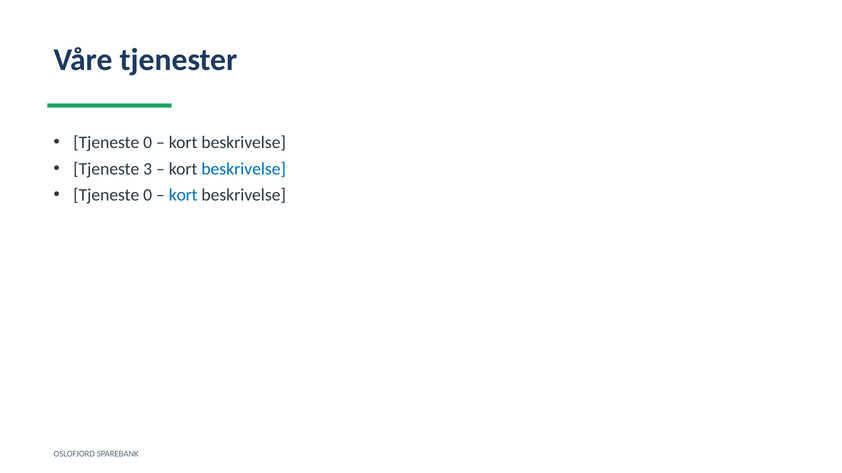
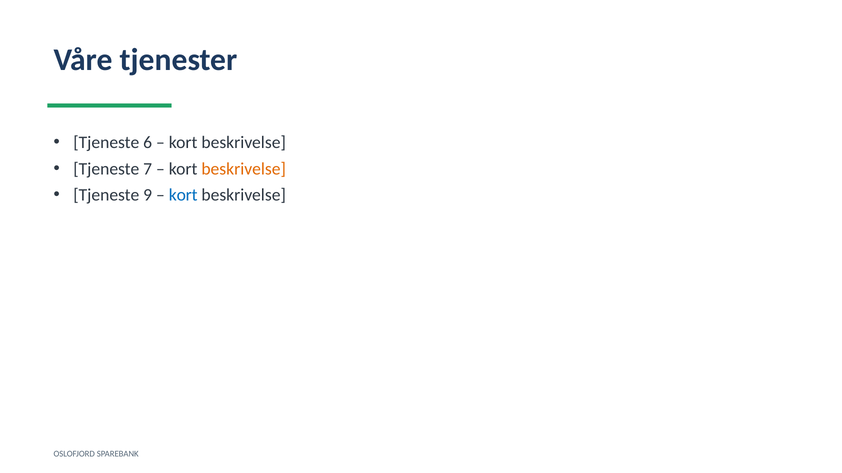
0: 0 -> 6 (148, 143)
3: 3 -> 7 (148, 169)
beskrivelse colour: blue -> orange (244, 169)
0: 0 -> 9 (148, 195)
